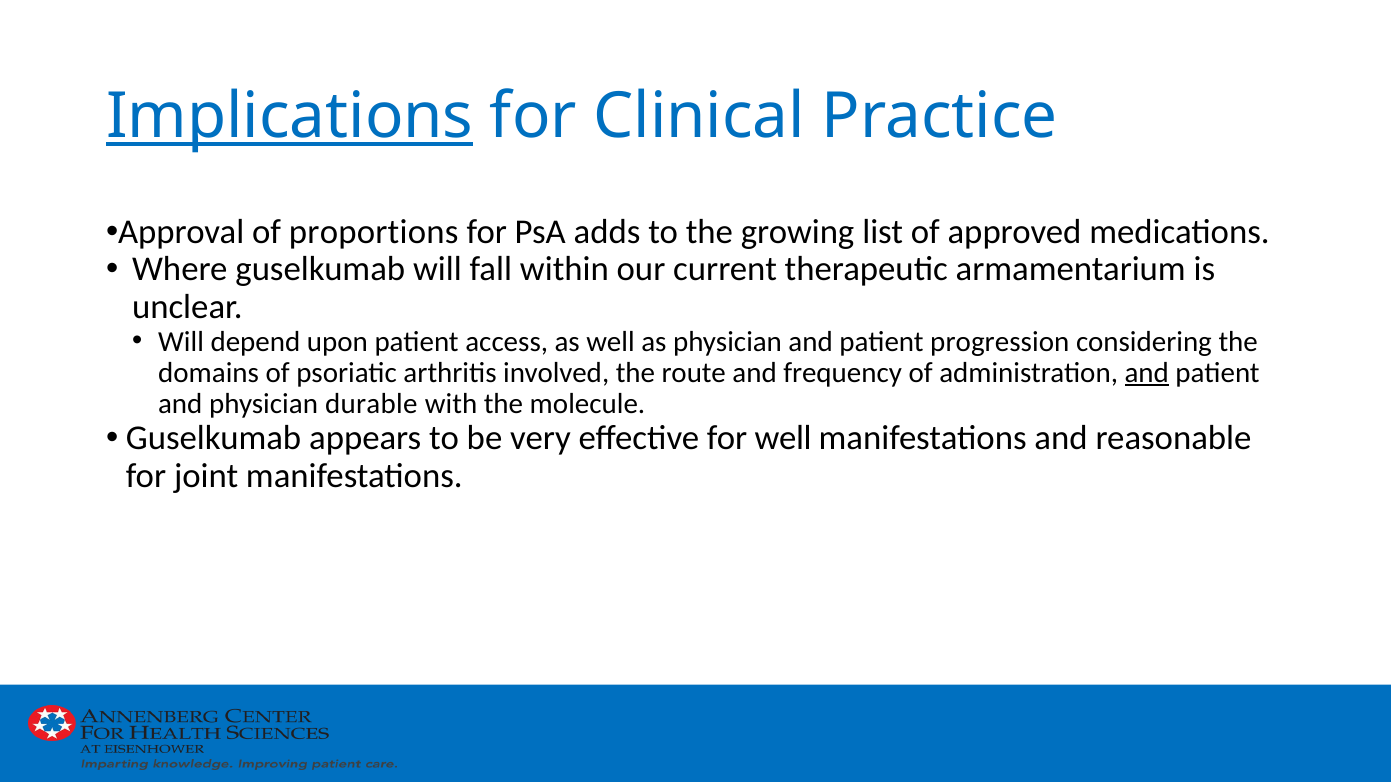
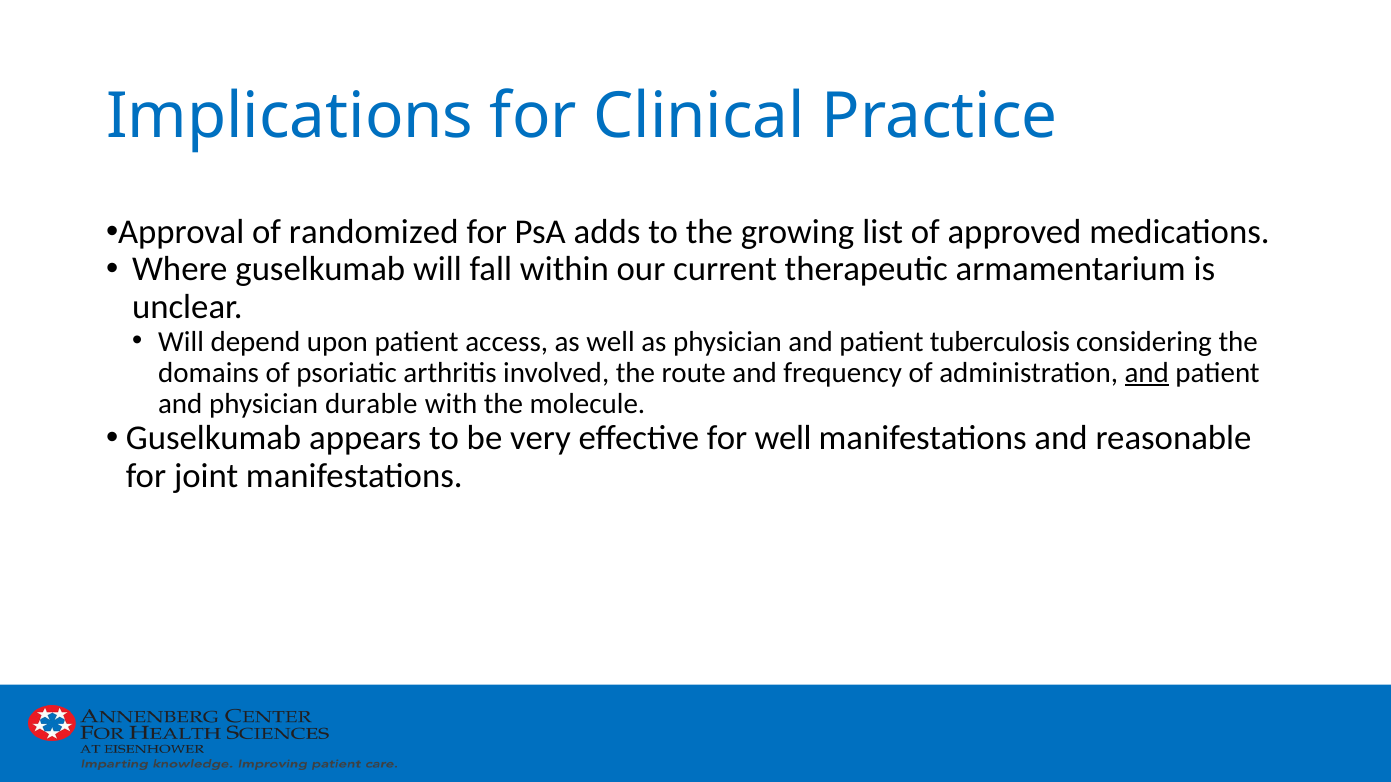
Implications underline: present -> none (290, 117)
proportions: proportions -> randomized (374, 232)
progression: progression -> tuberculosis (1000, 342)
